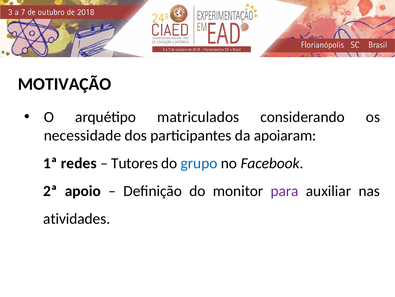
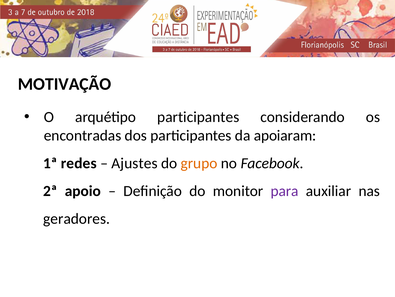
arquétipo matriculados: matriculados -> participantes (198, 117)
necessidade: necessidade -> encontradas (83, 135)
Tutores: Tutores -> Ajustes (135, 163)
grupo colour: blue -> orange (199, 163)
atividades: atividades -> geradores (77, 218)
